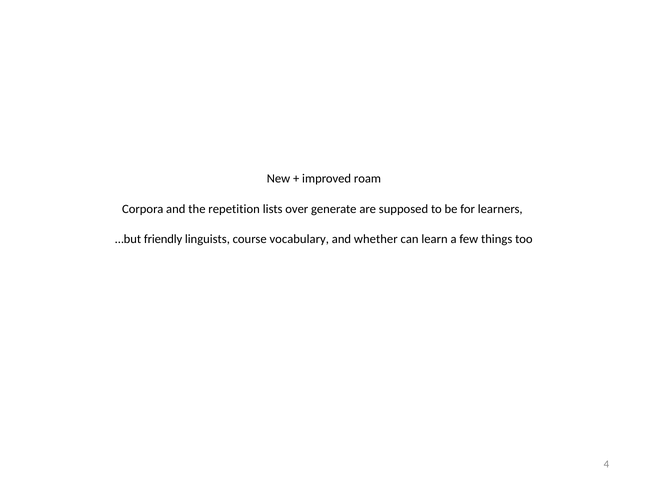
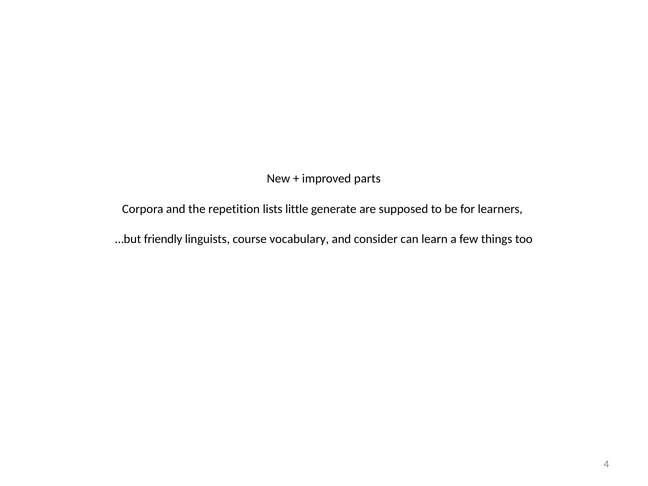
roam: roam -> parts (367, 179)
over: over -> little (297, 209)
whether: whether -> consider (376, 239)
